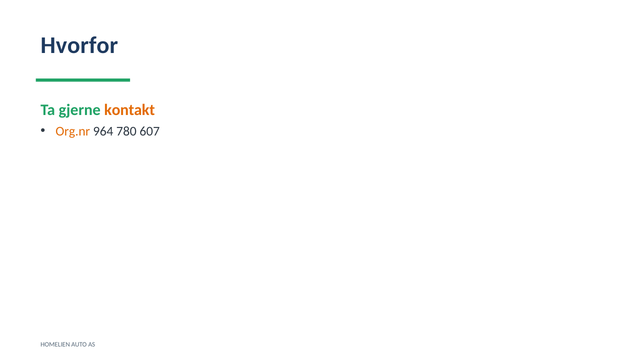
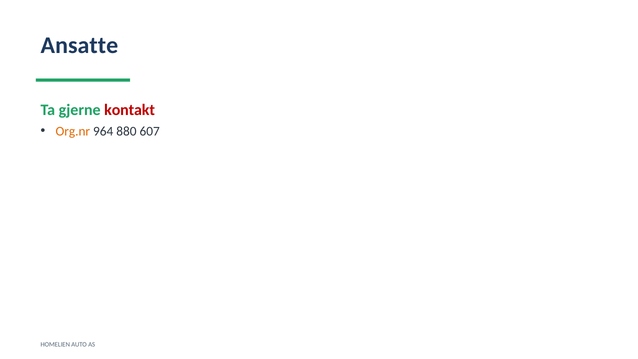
Hvorfor: Hvorfor -> Ansatte (79, 46)
kontakt colour: orange -> red (130, 110)
780: 780 -> 880 (126, 131)
